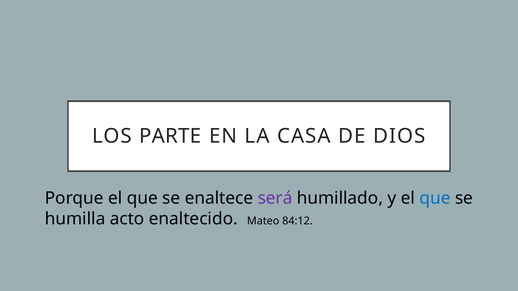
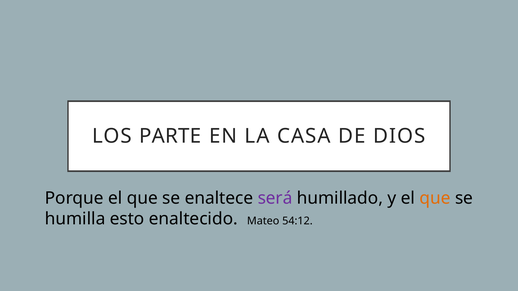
que colour: blue -> orange (435, 198)
acto: acto -> esto (127, 219)
84:12: 84:12 -> 54:12 (297, 221)
